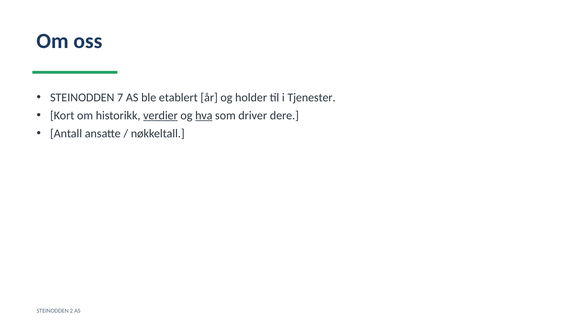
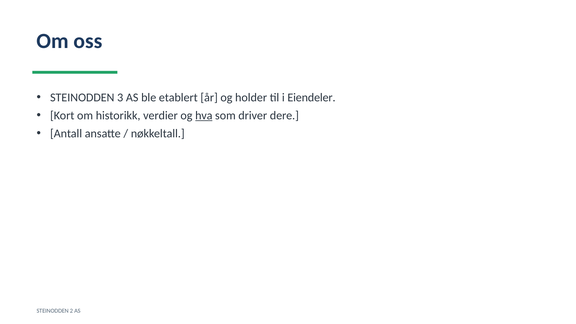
7: 7 -> 3 (120, 98)
Tjenester: Tjenester -> Eiendeler (311, 98)
verdier underline: present -> none (160, 116)
